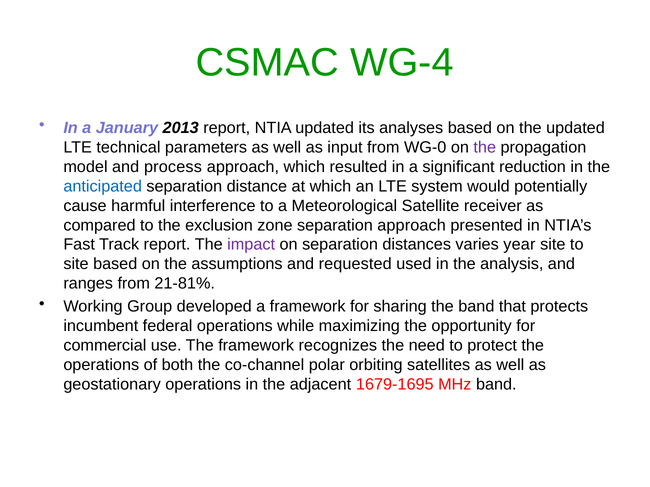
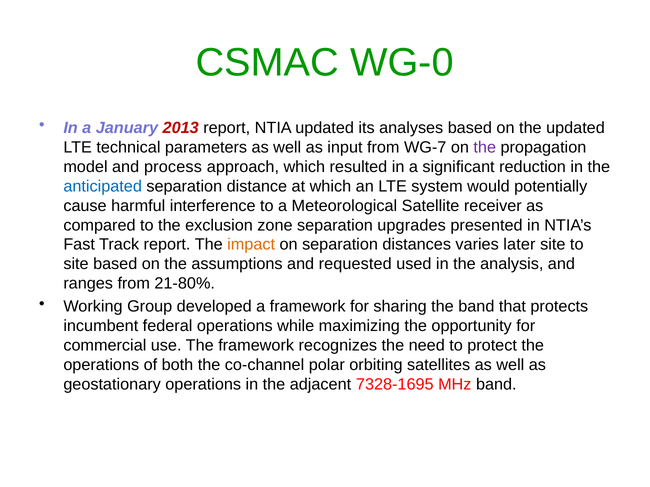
WG-4: WG-4 -> WG-0 (402, 63)
2013 colour: black -> red (181, 128)
WG-0: WG-0 -> WG-7 (425, 147)
separation approach: approach -> upgrades (412, 225)
impact colour: purple -> orange (251, 245)
year: year -> later (519, 245)
21-81%: 21-81% -> 21-80% (185, 284)
1679-1695: 1679-1695 -> 7328-1695 (395, 385)
